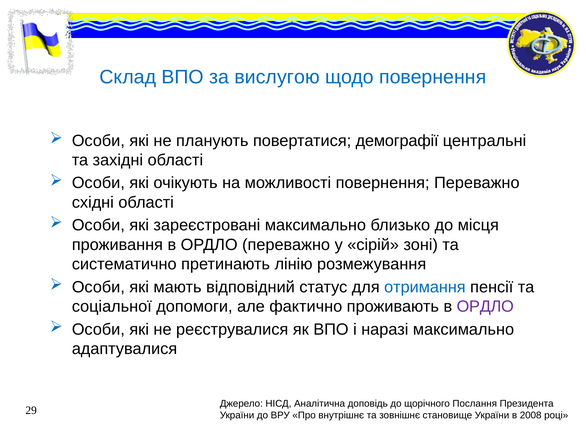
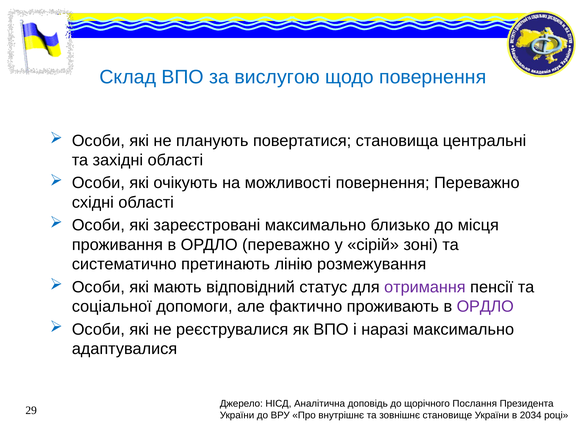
демографії: демографії -> становища (397, 141)
отримання colour: blue -> purple (425, 287)
2008: 2008 -> 2034 (531, 416)
